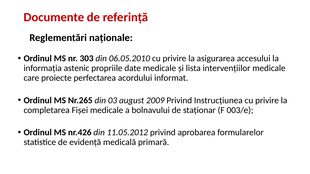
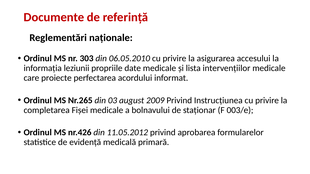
astenic: astenic -> leziunii (77, 68)
